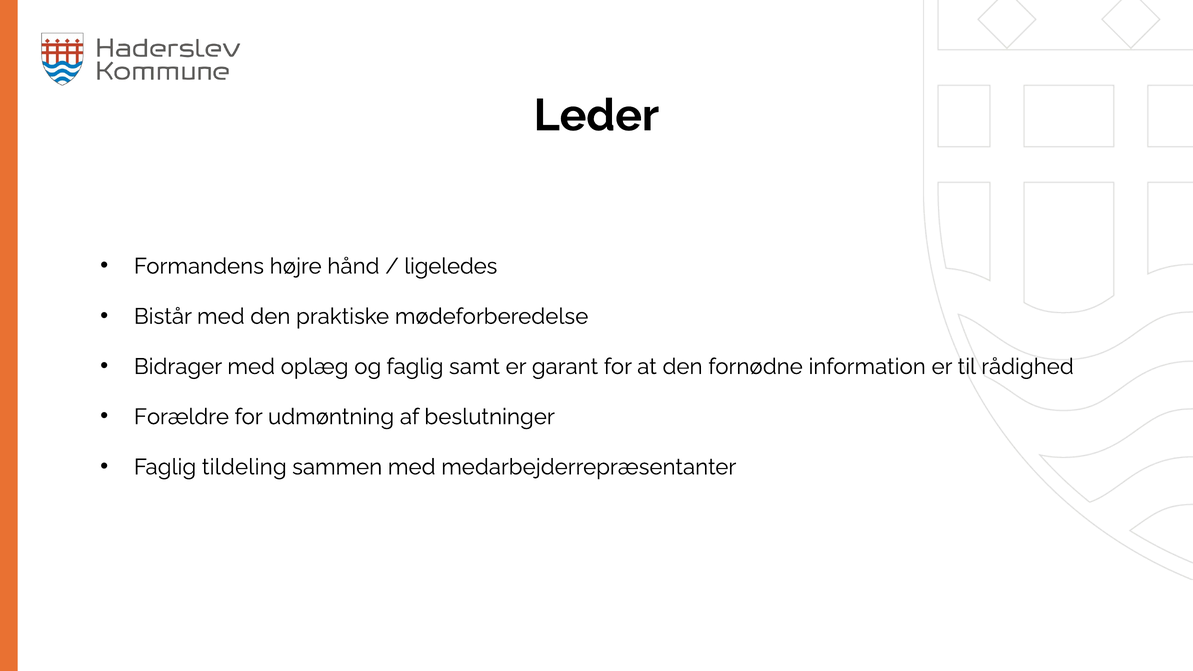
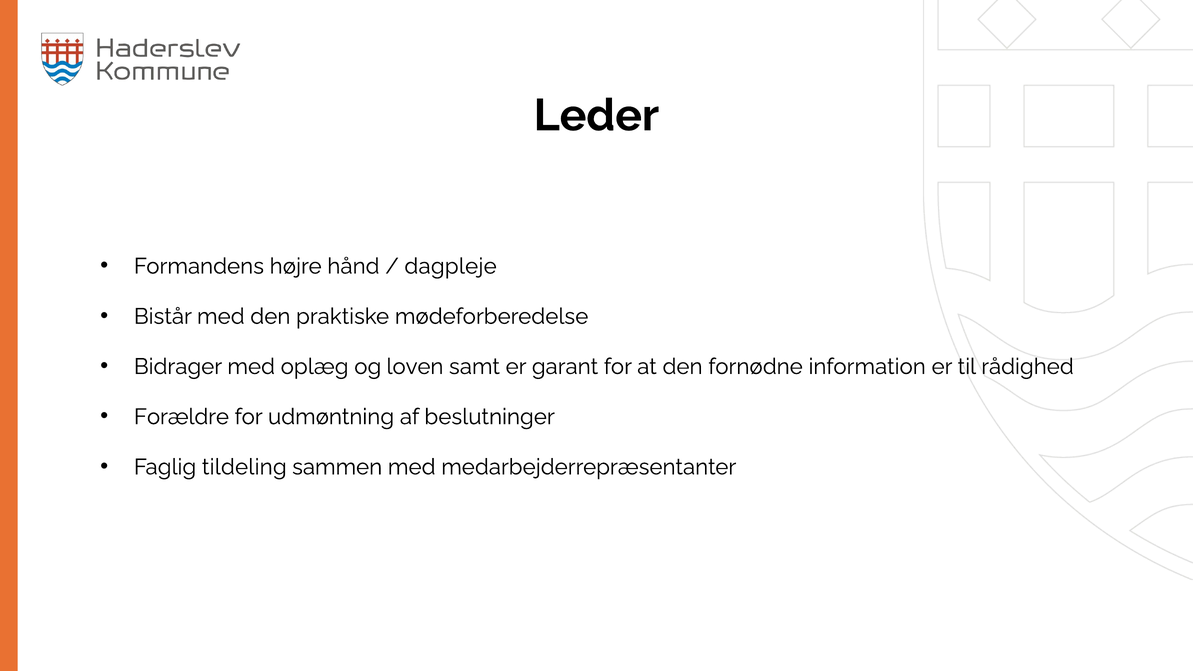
ligeledes: ligeledes -> dagpleje (451, 266)
og faglig: faglig -> loven (415, 367)
